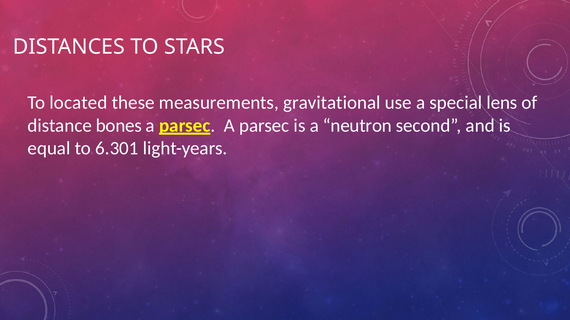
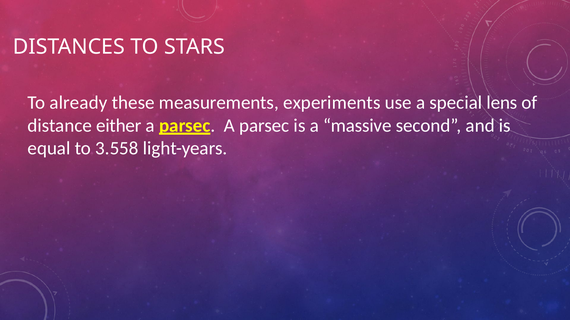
located: located -> already (78, 103)
gravitational: gravitational -> experiments (332, 103)
bones: bones -> either (119, 126)
neutron: neutron -> massive (357, 126)
6.301: 6.301 -> 3.558 (117, 148)
